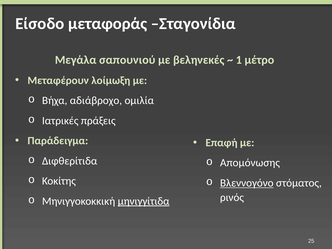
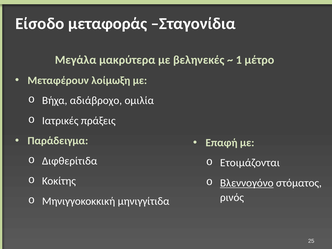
σαπουνιού: σαπουνιού -> μακρύτερα (127, 60)
Απομόνωσης: Απομόνωσης -> Ετοιμάζονται (250, 163)
μηνιγγίτιδα underline: present -> none (144, 201)
